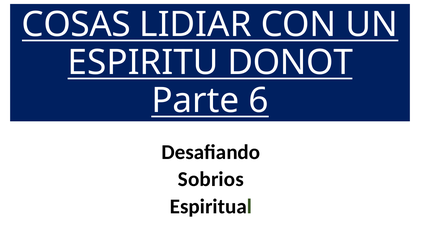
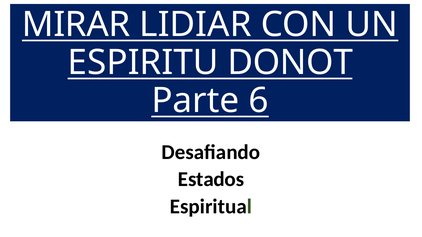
COSAS: COSAS -> MIRAR (76, 25)
Sobrios: Sobrios -> Estados (211, 180)
